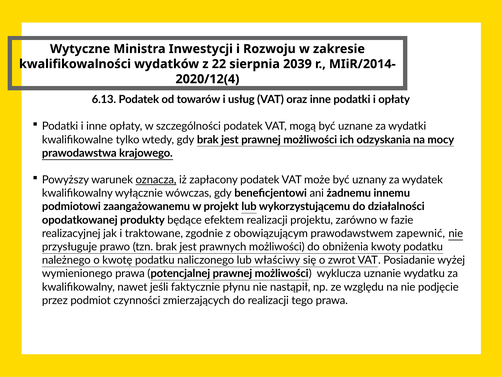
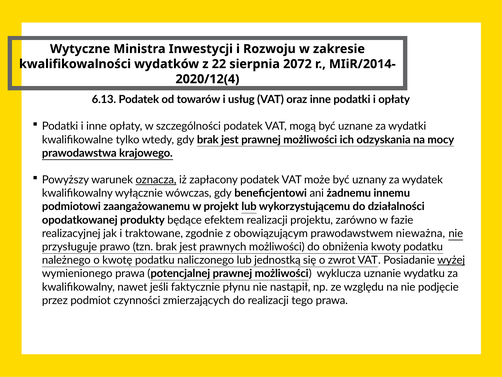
2039: 2039 -> 2072 (297, 64)
zapewnić: zapewnić -> nieważna (420, 233)
właściwy: właściwy -> jednostką (277, 260)
wyżej underline: none -> present (451, 260)
